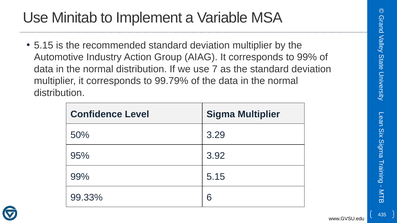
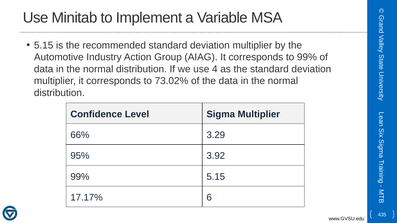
7: 7 -> 4 (215, 69)
99.79%: 99.79% -> 73.02% (172, 81)
50%: 50% -> 66% (80, 135)
99.33%: 99.33% -> 17.17% (87, 198)
